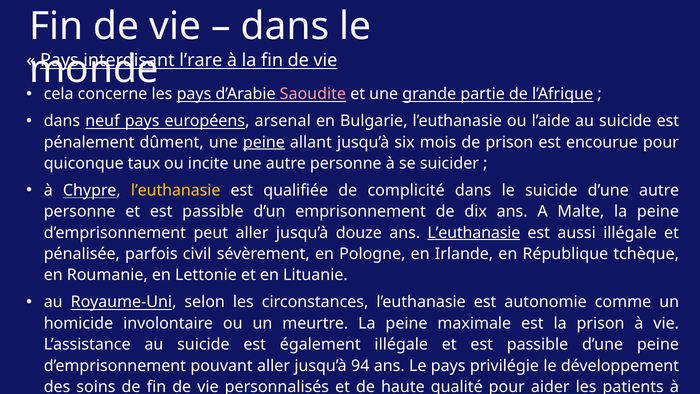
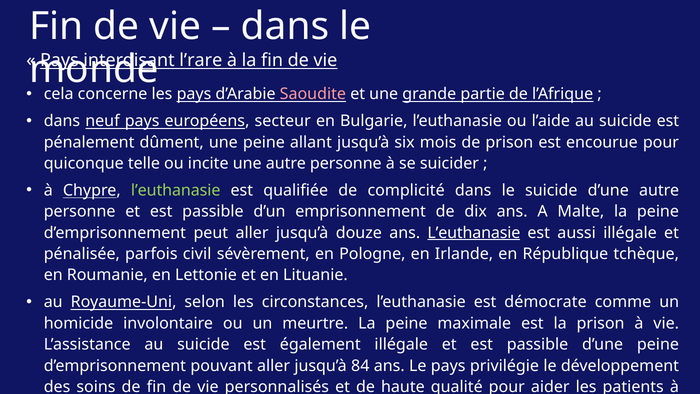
arsenal: arsenal -> secteur (283, 121)
peine underline: present -> none (264, 142)
taux: taux -> telle (144, 163)
l’euthanasie colour: yellow -> light green (176, 190)
autonomie: autonomie -> démocrate (546, 302)
94: 94 -> 84 (360, 366)
